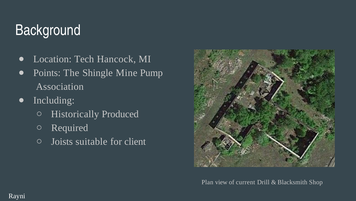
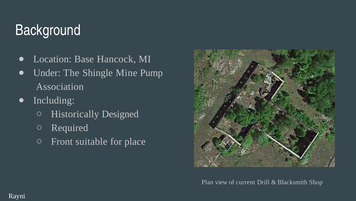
Tech: Tech -> Base (84, 59)
Points: Points -> Under (47, 73)
Produced: Produced -> Designed (120, 114)
Joists: Joists -> Front (62, 141)
client: client -> place (135, 141)
